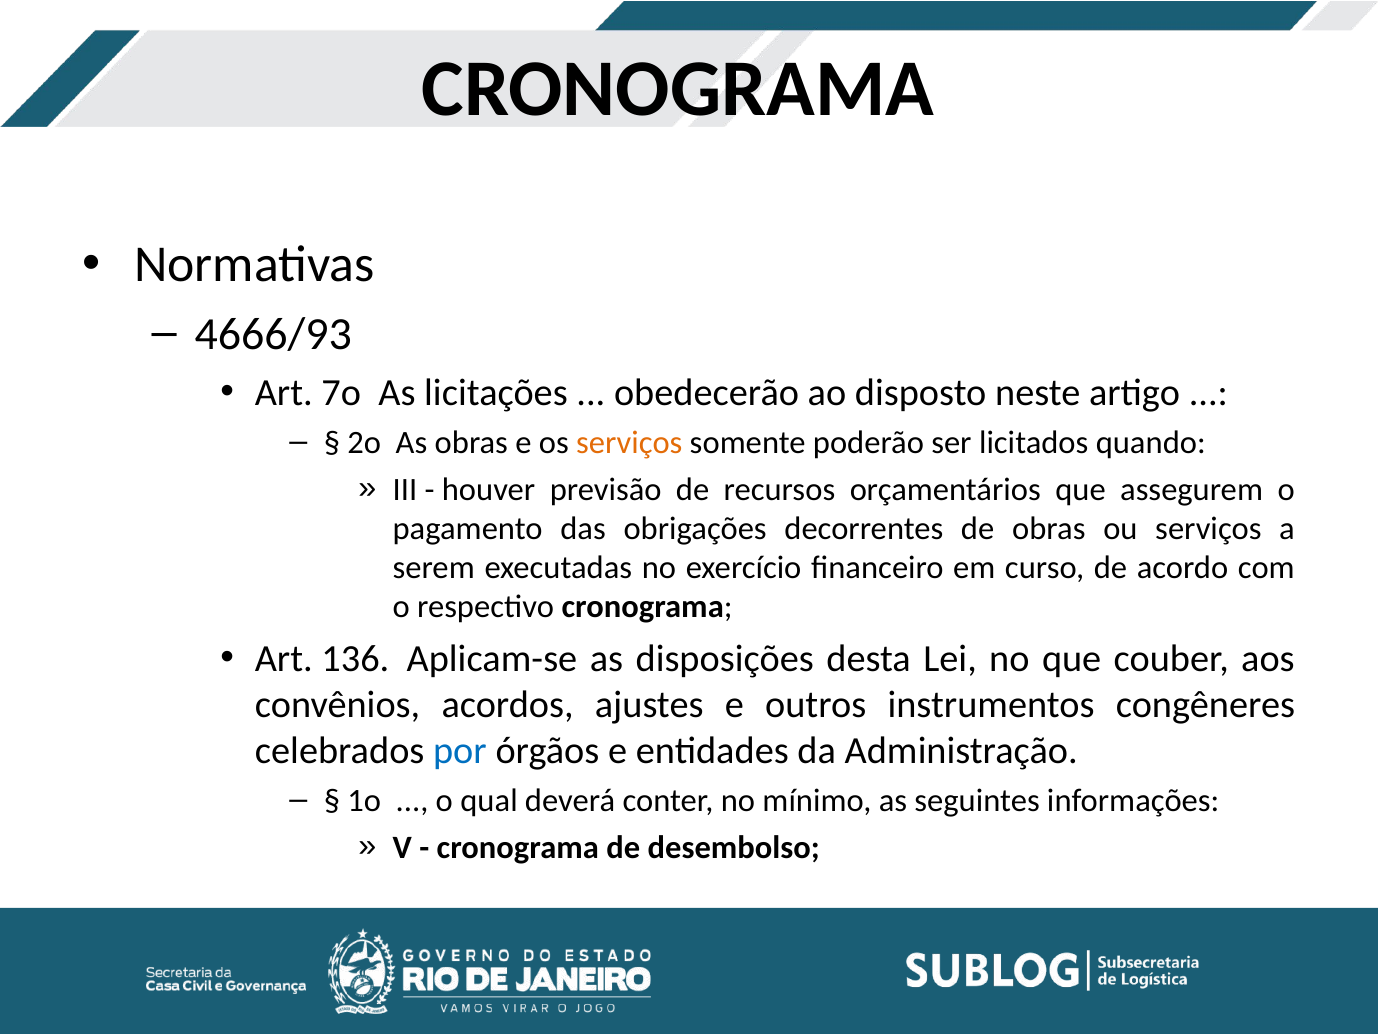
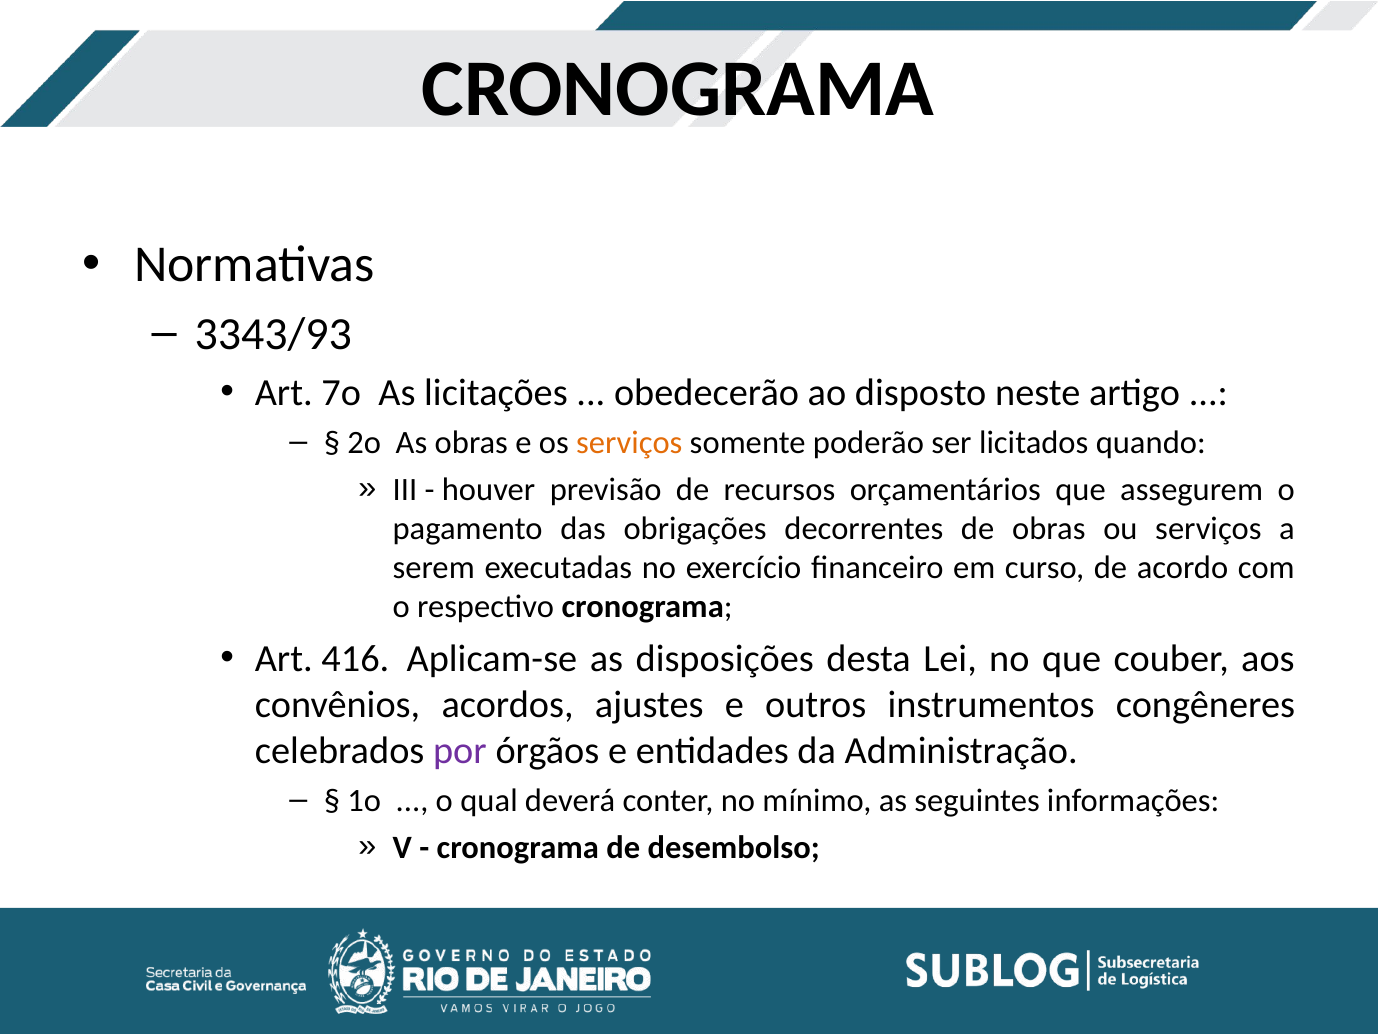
4666/93: 4666/93 -> 3343/93 (273, 334)
136: 136 -> 416 (355, 659)
por colour: blue -> purple (460, 751)
